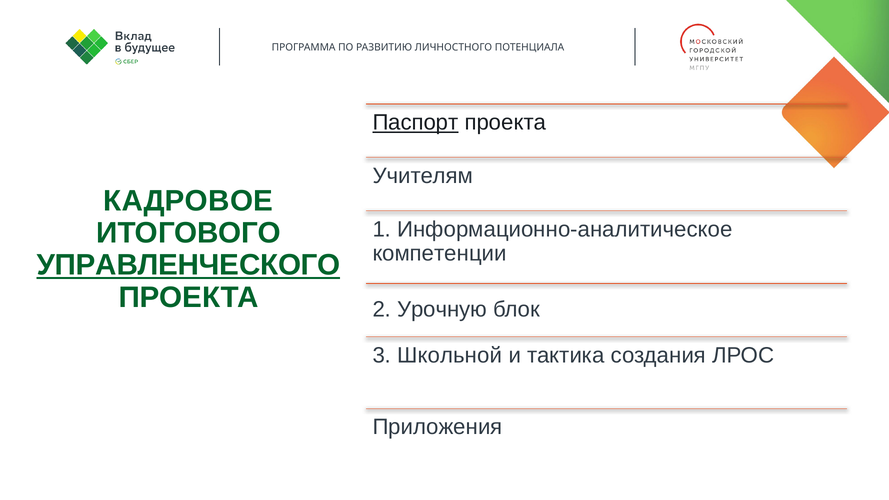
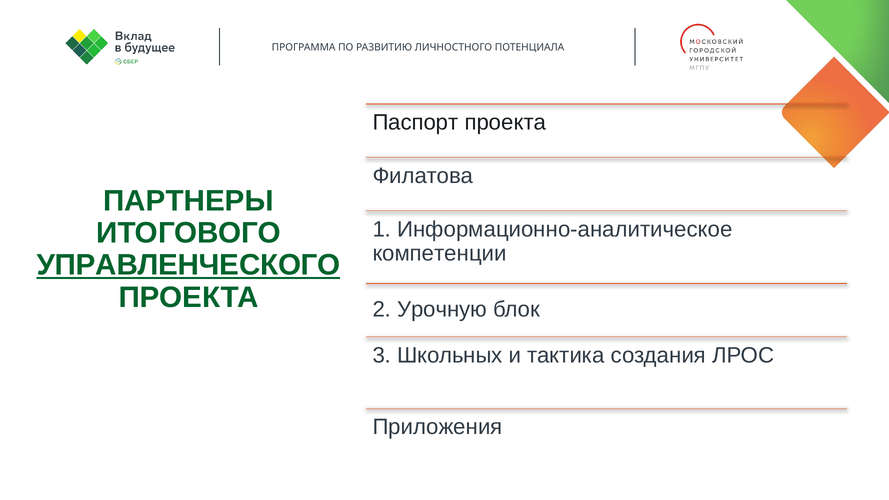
Паспорт underline: present -> none (415, 123)
Учителям: Учителям -> Филатова (423, 176)
КАДРОВОЕ: КАДРОВОЕ -> ПАРТНЕРЫ (188, 201)
Школьной: Школьной -> Школьных (450, 355)
